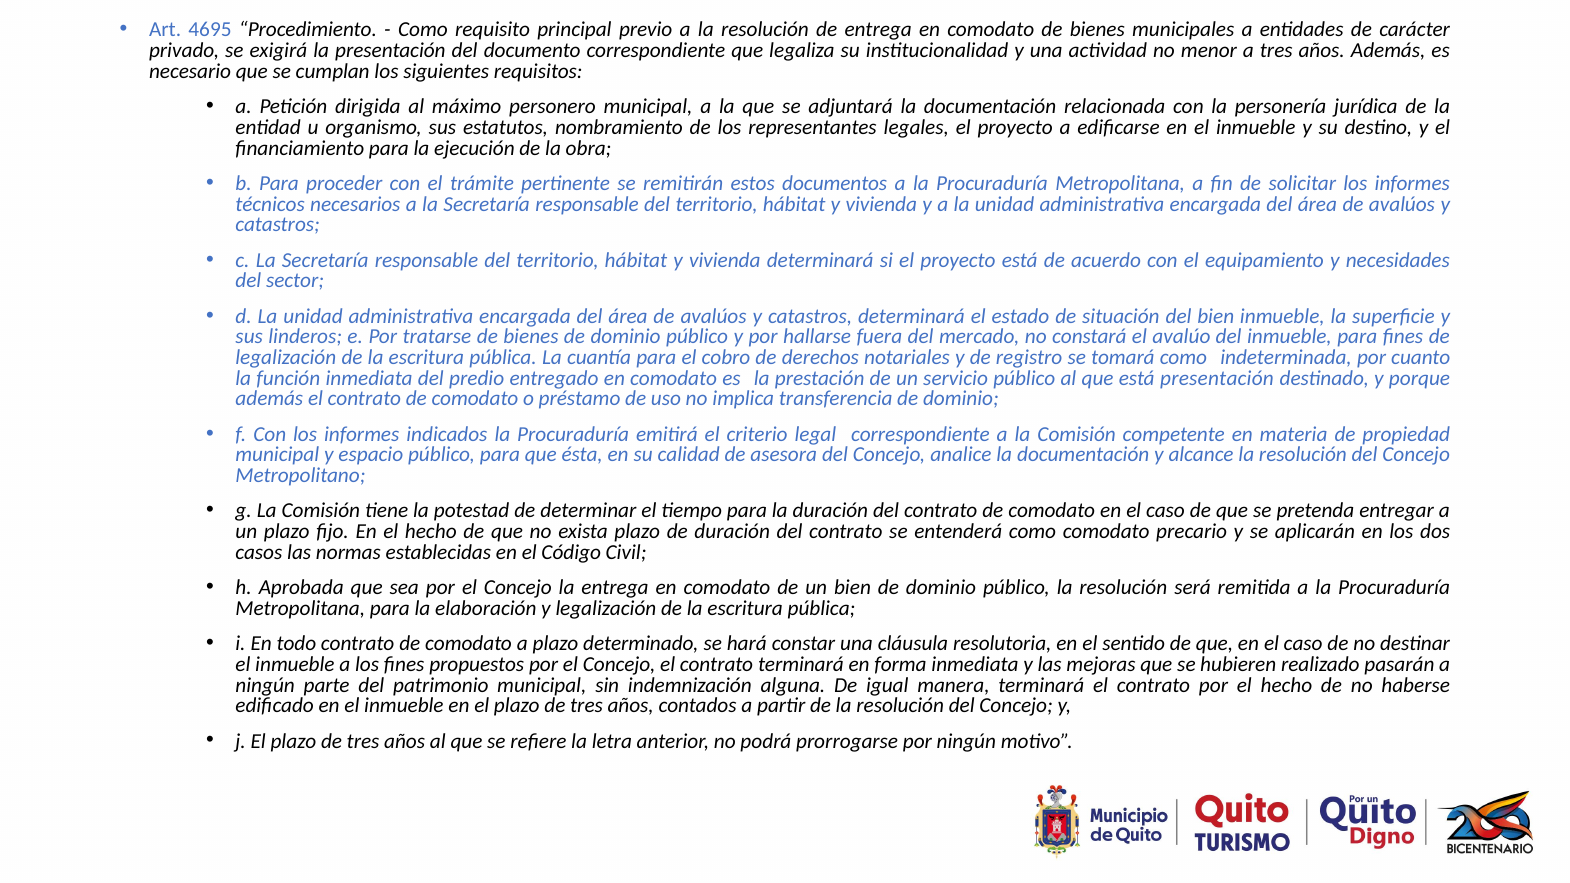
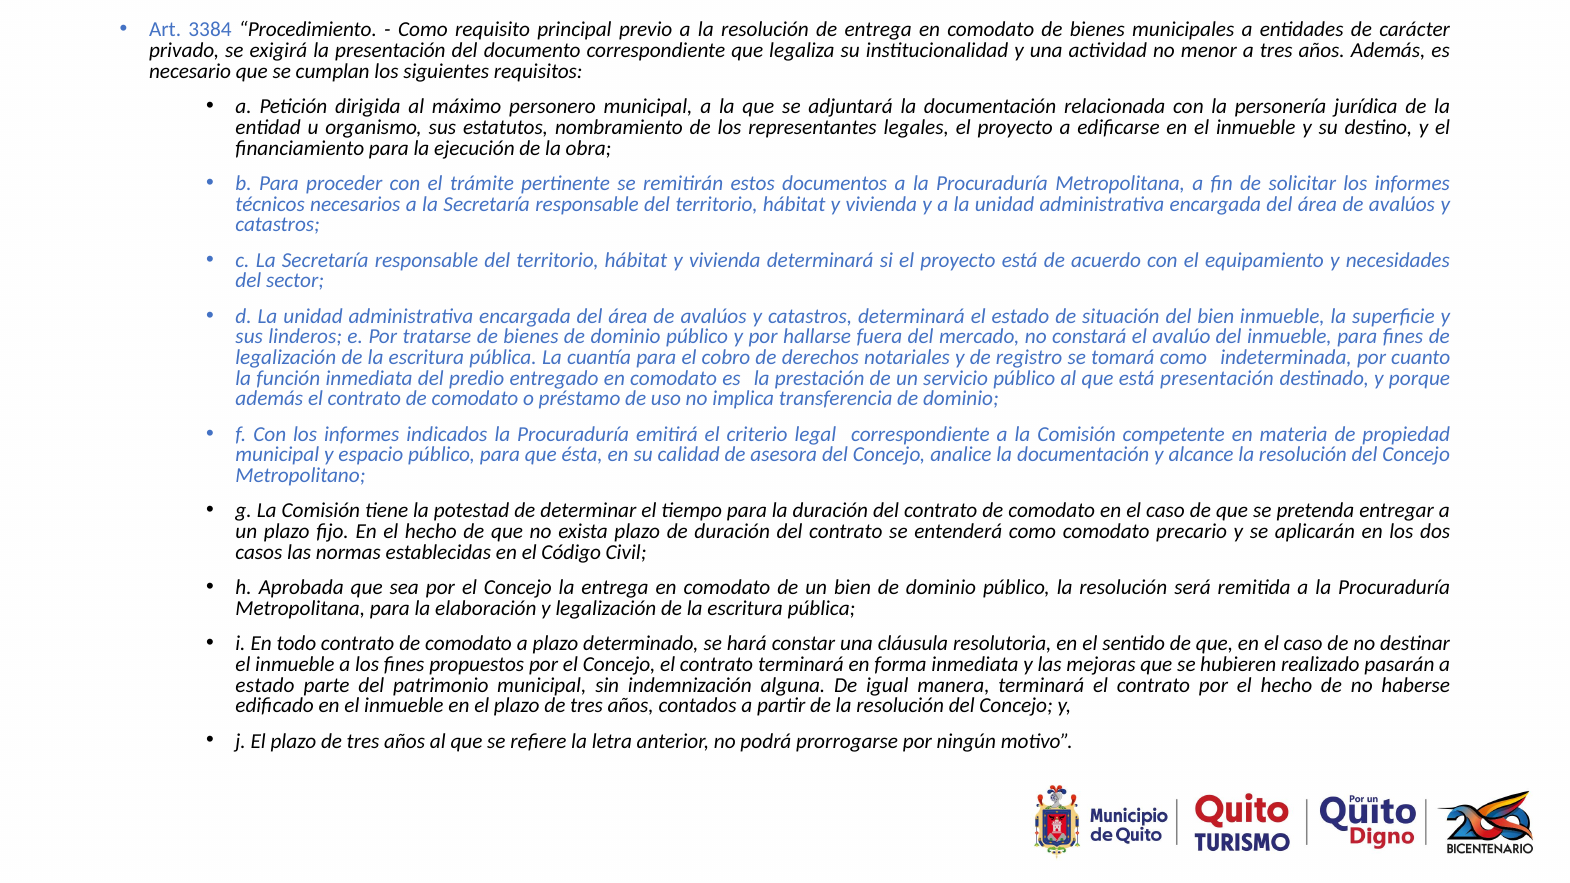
4695: 4695 -> 3384 (210, 30)
ningún: ningún -> estado (265, 685)
